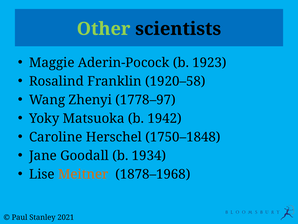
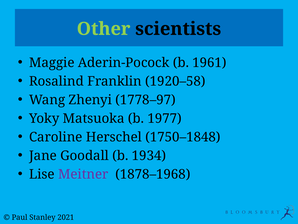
1923: 1923 -> 1961 (209, 63)
1942: 1942 -> 1977 (165, 118)
Meitner colour: orange -> purple (83, 174)
